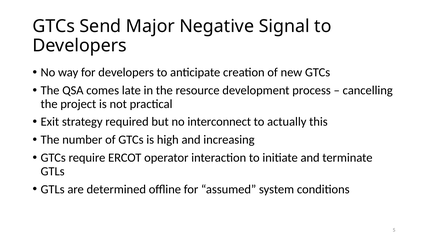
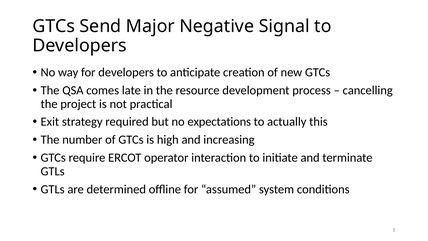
interconnect: interconnect -> expectations (219, 122)
